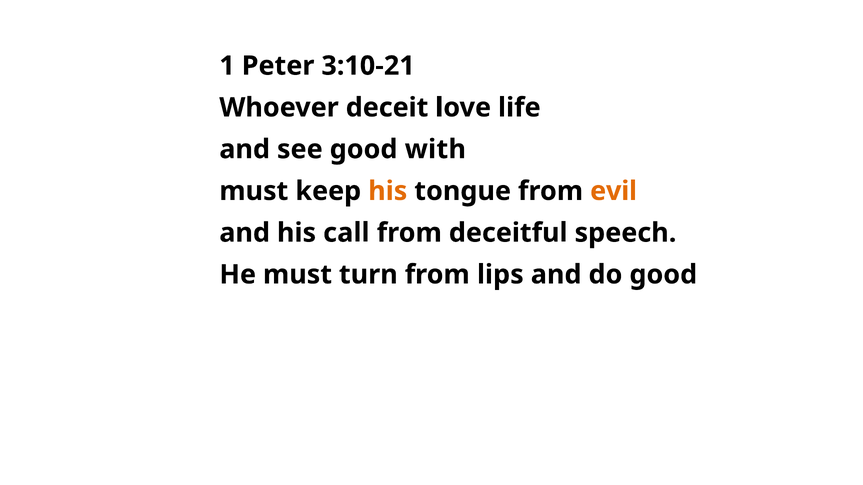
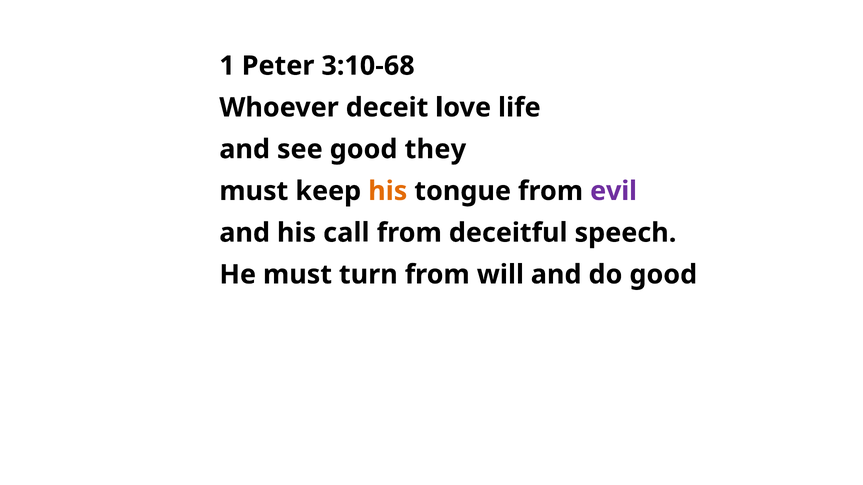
3:10-21: 3:10-21 -> 3:10-68 (368, 66)
with: with -> they (435, 149)
evil colour: orange -> purple (614, 191)
lips: lips -> will (500, 275)
